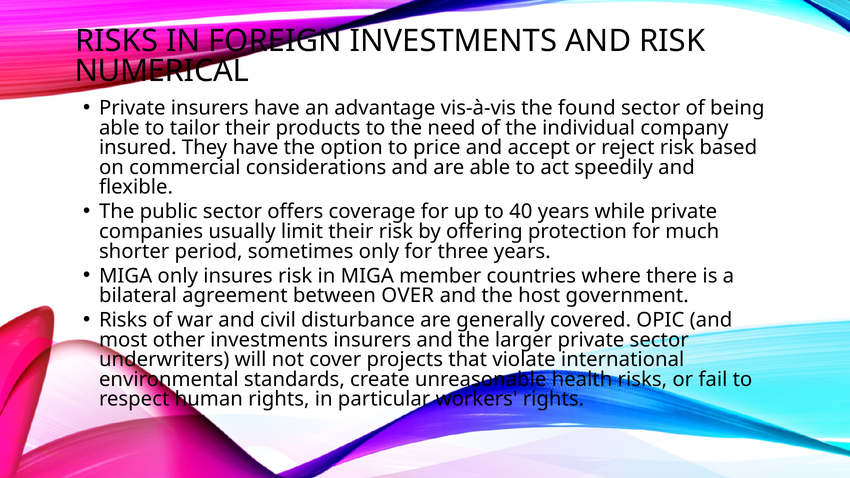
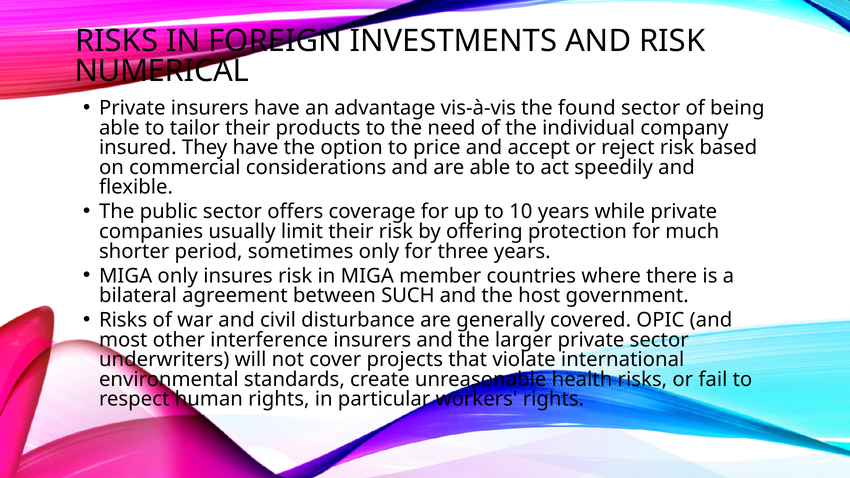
40: 40 -> 10 (521, 212)
OVER: OVER -> SUCH (408, 296)
other investments: investments -> interference (269, 340)
